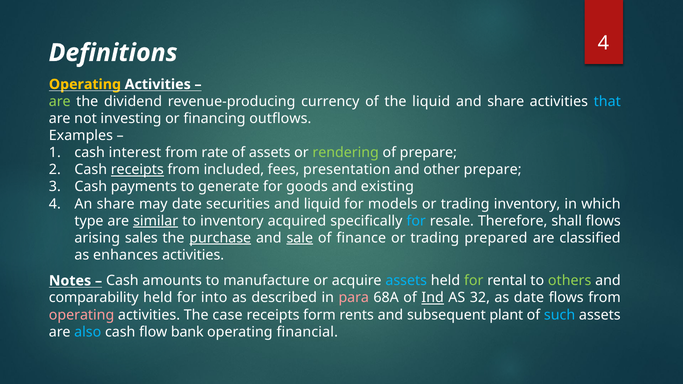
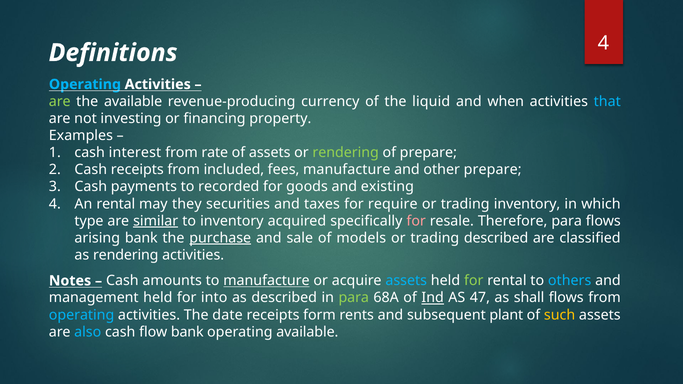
Operating colour: yellow -> light blue (85, 84)
the dividend: dividend -> available (133, 101)
and share: share -> when (506, 101)
outflows: outflows -> property (280, 119)
receipts underline: present -> none (137, 170)
fees presentation: presentation -> manufacture (347, 170)
generate: generate -> recorded (229, 187)
An share: share -> rental (116, 204)
may date: date -> they (187, 204)
and liquid: liquid -> taxes (322, 204)
models: models -> require (393, 204)
for colour: light blue -> pink (416, 221)
Therefore shall: shall -> para (567, 221)
arising sales: sales -> bank (141, 238)
sale underline: present -> none (300, 238)
finance: finance -> models (361, 238)
trading prepared: prepared -> described (496, 238)
as enhances: enhances -> rendering (126, 255)
manufacture underline: none -> present (266, 281)
others colour: light green -> light blue (570, 281)
comparability: comparability -> management (94, 298)
para colour: pink -> light green (354, 298)
32: 32 -> 47 (480, 298)
as date: date -> shall (529, 298)
operating colour: pink -> light blue (82, 315)
case: case -> date (228, 315)
such colour: light blue -> yellow (560, 315)
operating financial: financial -> available (307, 332)
